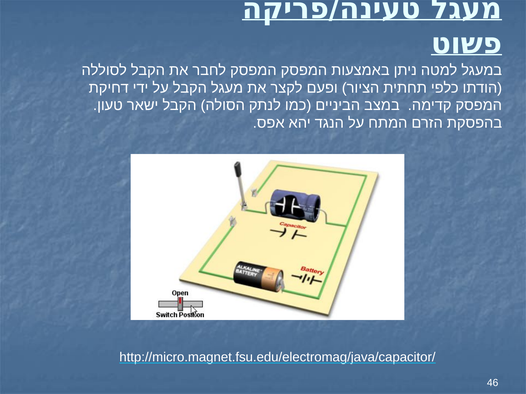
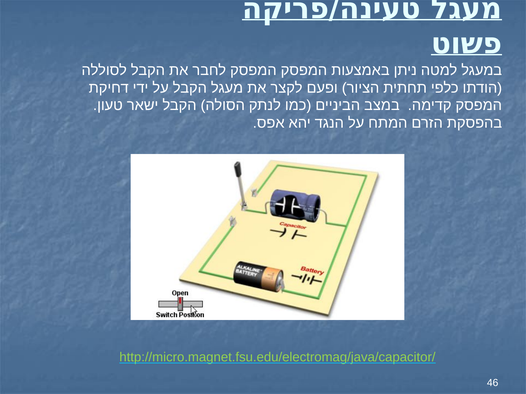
http://micro.magnet.fsu.edu/electromag/java/capacitor/ colour: white -> light green (277, 358)
